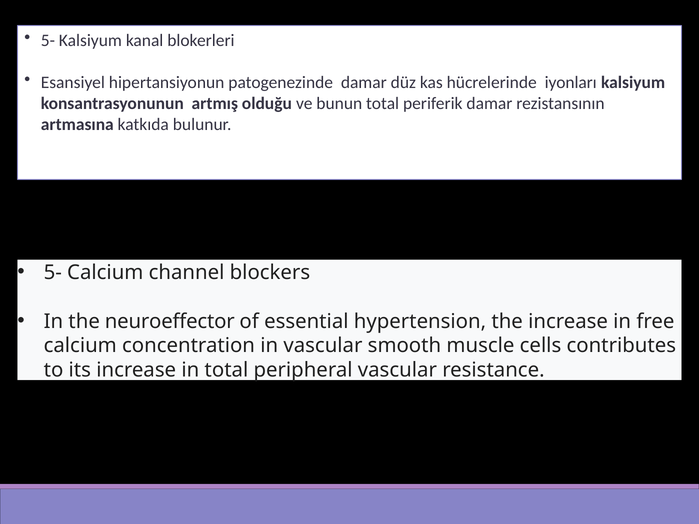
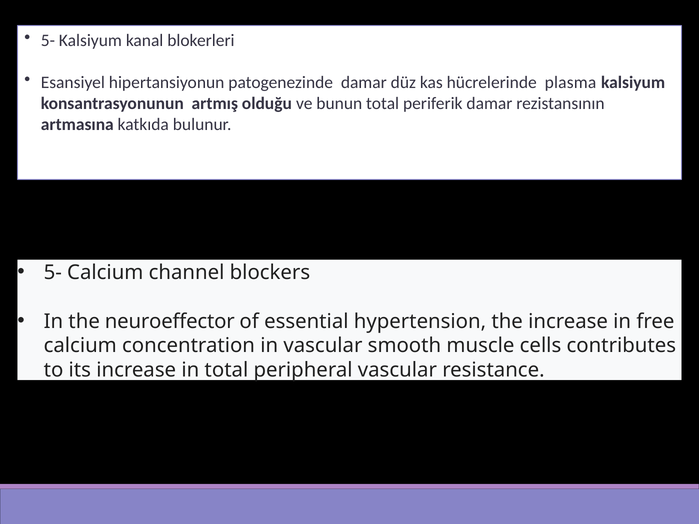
iyonları: iyonları -> plasma (571, 83)
